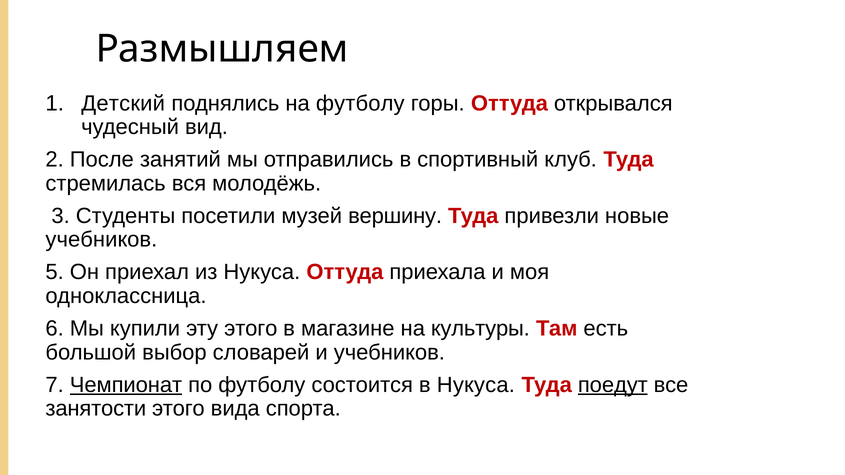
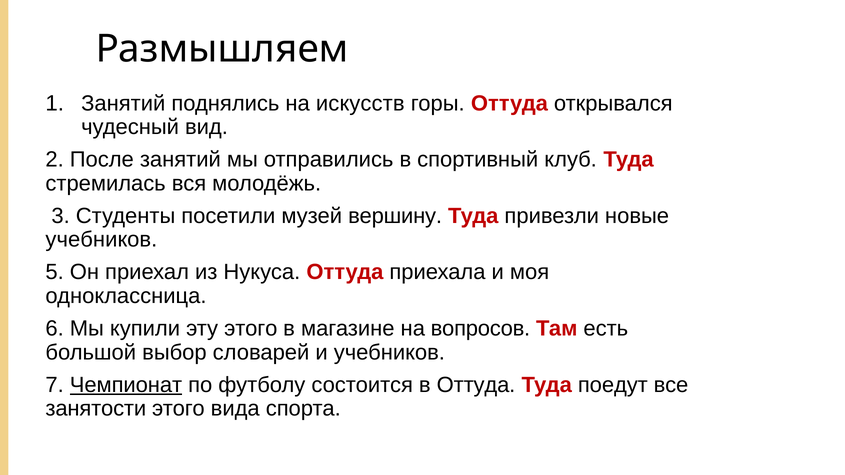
Детский: Детский -> Занятий (123, 103)
на футболу: футболу -> искусств (360, 103)
культуры: культуры -> вопросов (480, 329)
в Нукуса: Нукуса -> Оттуда (476, 385)
поедут underline: present -> none (613, 385)
